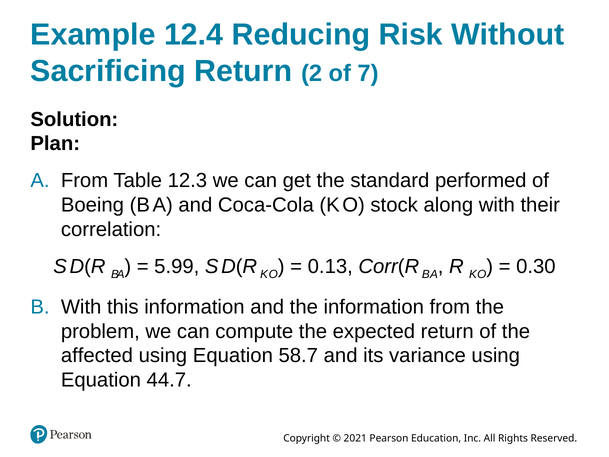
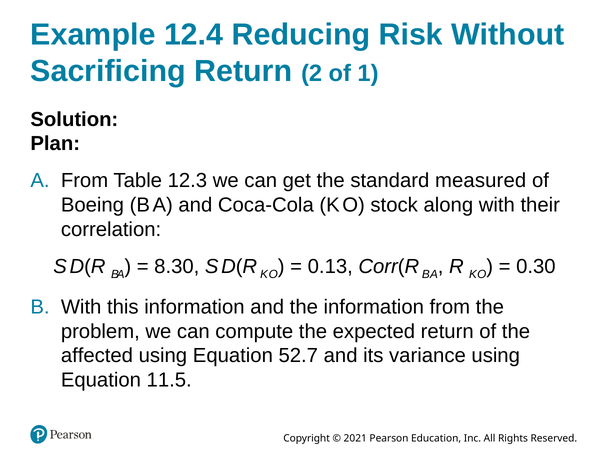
7: 7 -> 1 (368, 73)
performed: performed -> measured (481, 181)
5.99: 5.99 -> 8.30 (177, 266)
58.7: 58.7 -> 52.7 (298, 356)
44.7: 44.7 -> 11.5 (169, 380)
